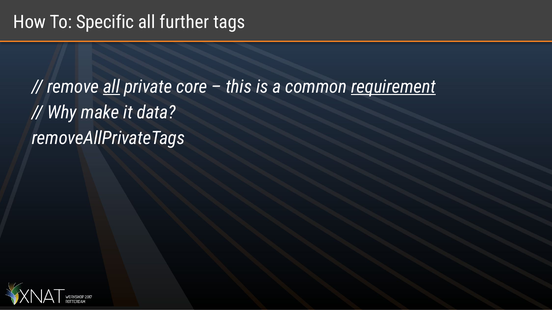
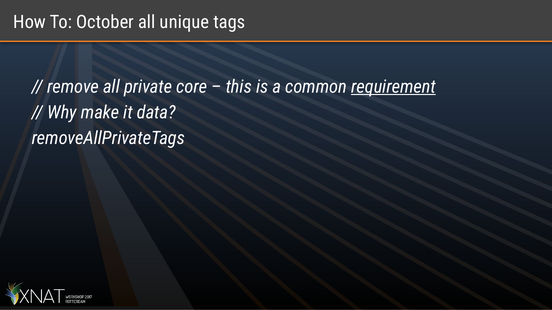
Specific: Specific -> October (105, 22)
further: further -> unique (184, 22)
all underline: present -> none (111, 87)
